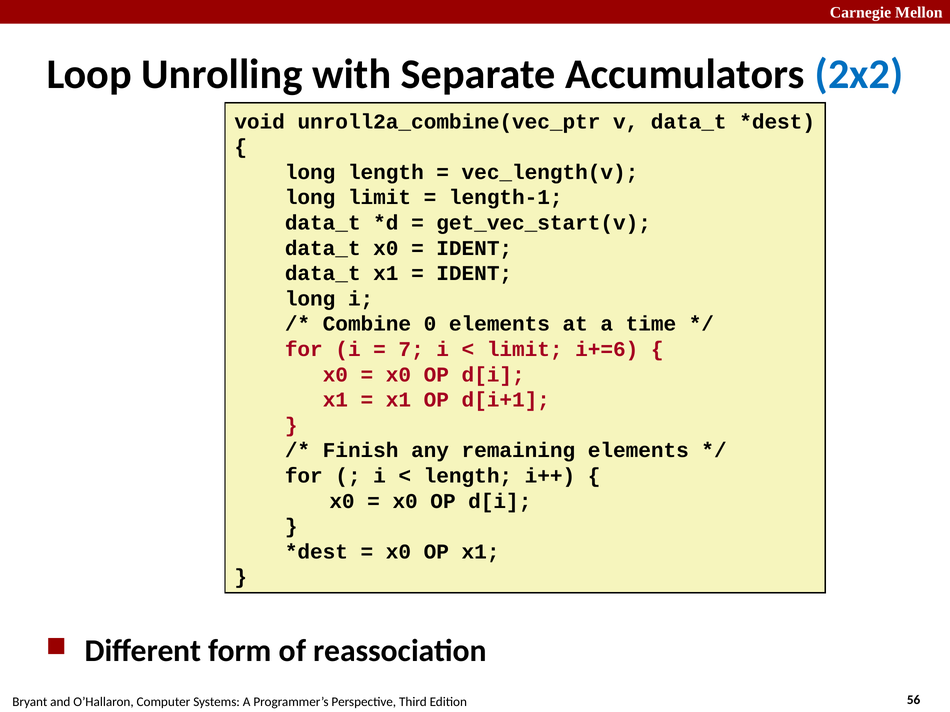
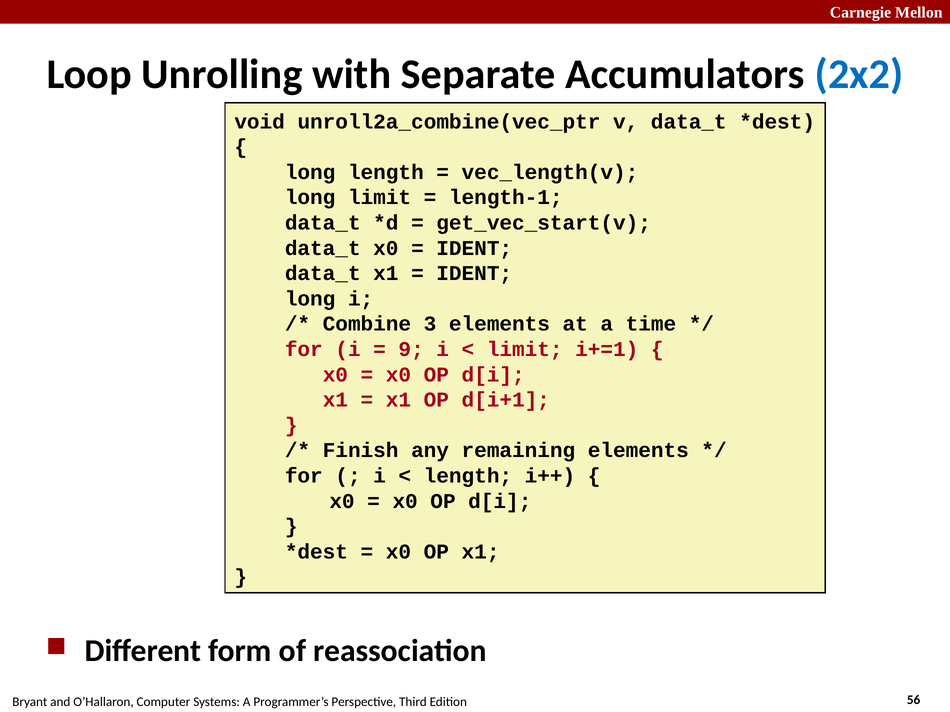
0: 0 -> 3 (430, 324)
7: 7 -> 9 (411, 350)
i+=6: i+=6 -> i+=1 (607, 350)
